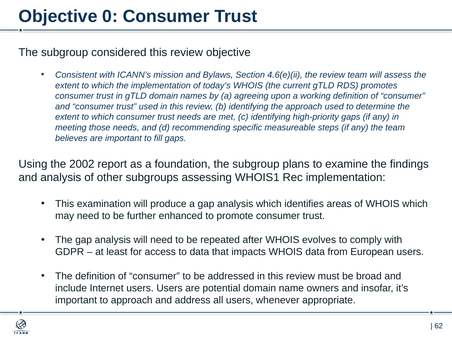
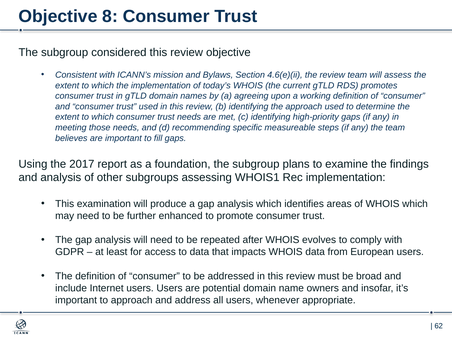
0: 0 -> 8 (110, 16)
2002: 2002 -> 2017 (82, 164)
